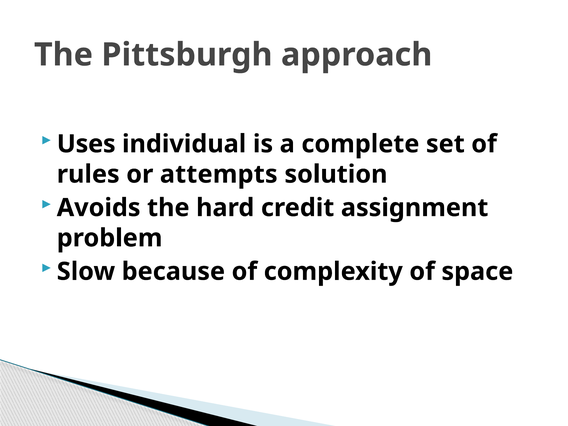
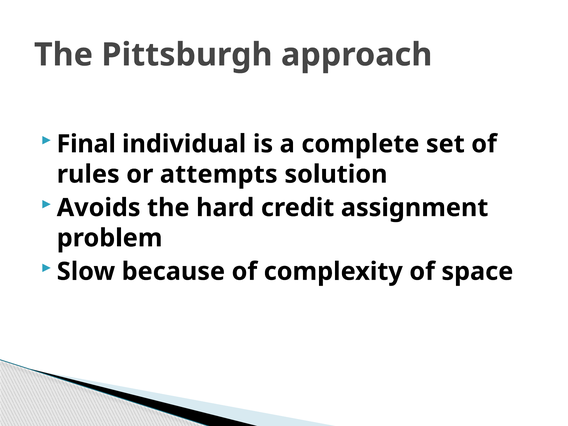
Uses: Uses -> Final (86, 144)
